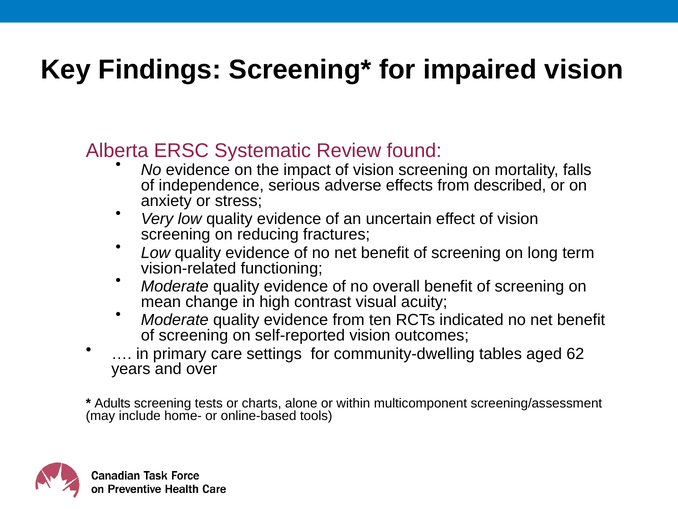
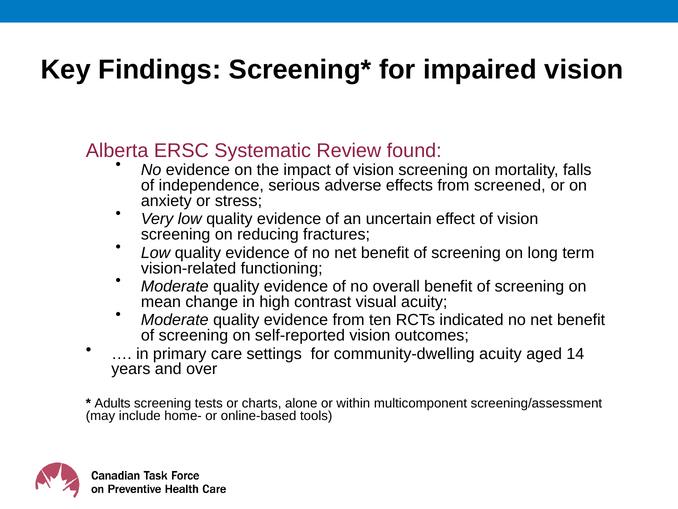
described: described -> screened (510, 185)
community-dwelling tables: tables -> acuity (500, 353)
62: 62 -> 14 (575, 353)
